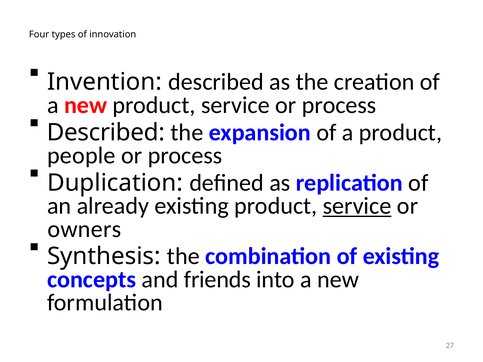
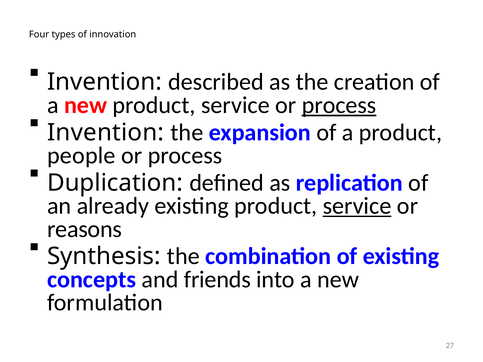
process underline: none -> present (339, 105)
Described: Described -> Invention (106, 132)
owners: owners -> reasons (84, 229)
